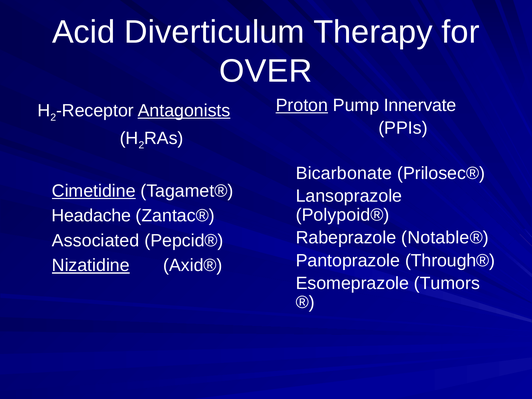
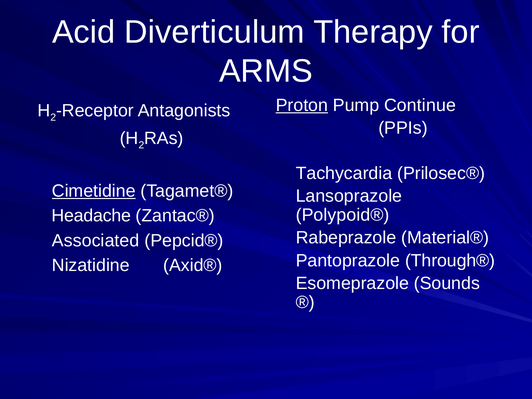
OVER: OVER -> ARMS (266, 71)
Innervate: Innervate -> Continue (420, 105)
Antagonists underline: present -> none (184, 111)
Bicarbonate: Bicarbonate -> Tachycardia (344, 173)
Notable®: Notable® -> Material® (445, 238)
Nizatidine underline: present -> none (91, 265)
Tumors: Tumors -> Sounds (447, 283)
